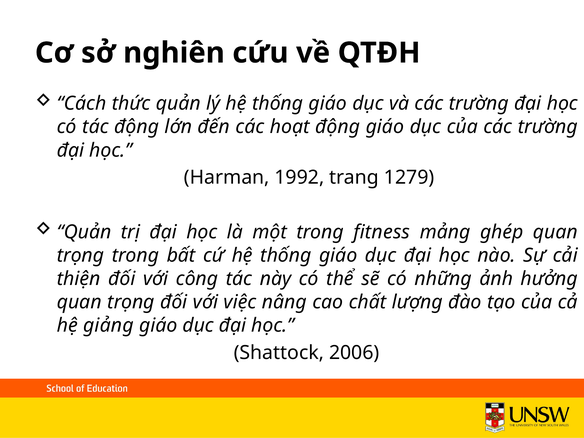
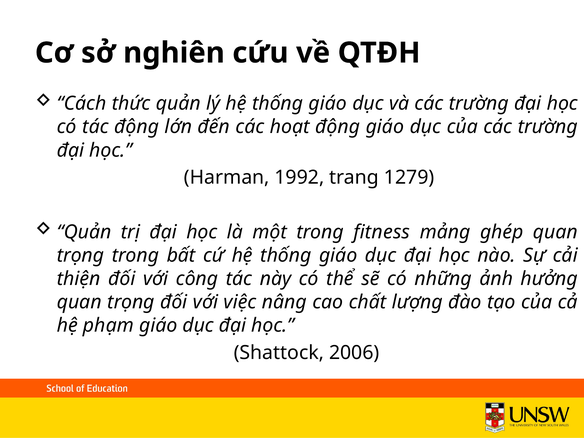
giảng: giảng -> phạm (108, 325)
